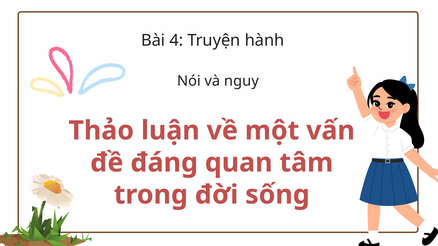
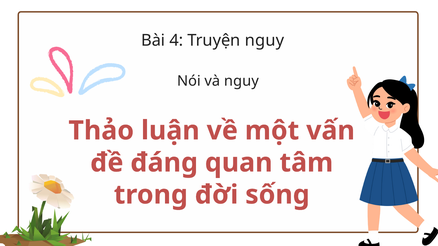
Truyện hành: hành -> nguy (264, 40)
